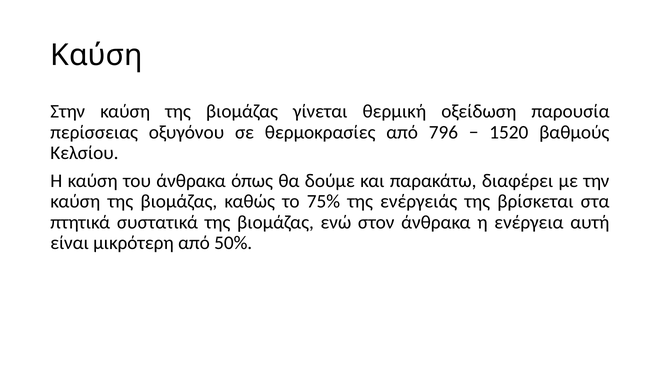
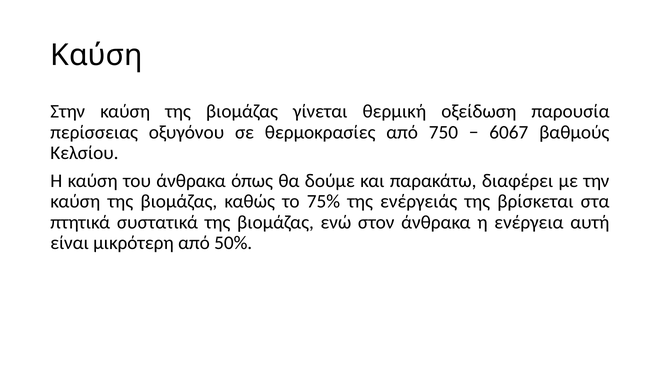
796: 796 -> 750 (443, 132)
1520: 1520 -> 6067 (509, 132)
